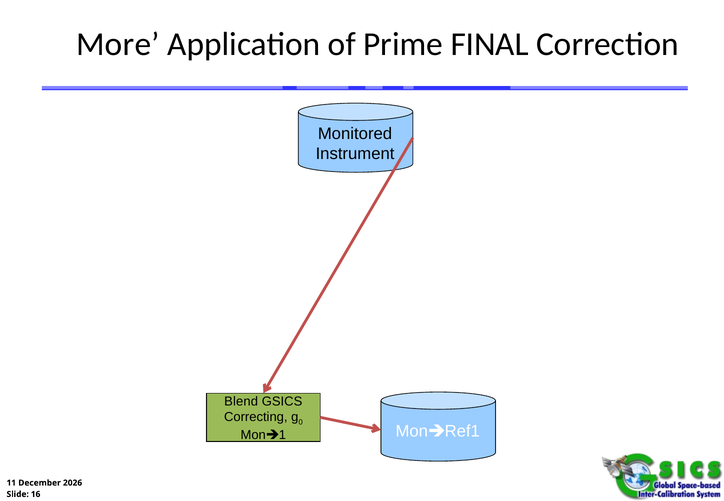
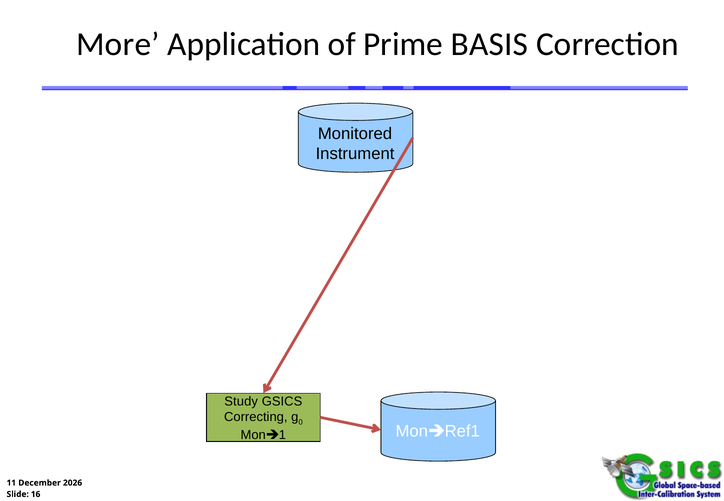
FINAL: FINAL -> BASIS (489, 44)
Blend: Blend -> Study (241, 402)
